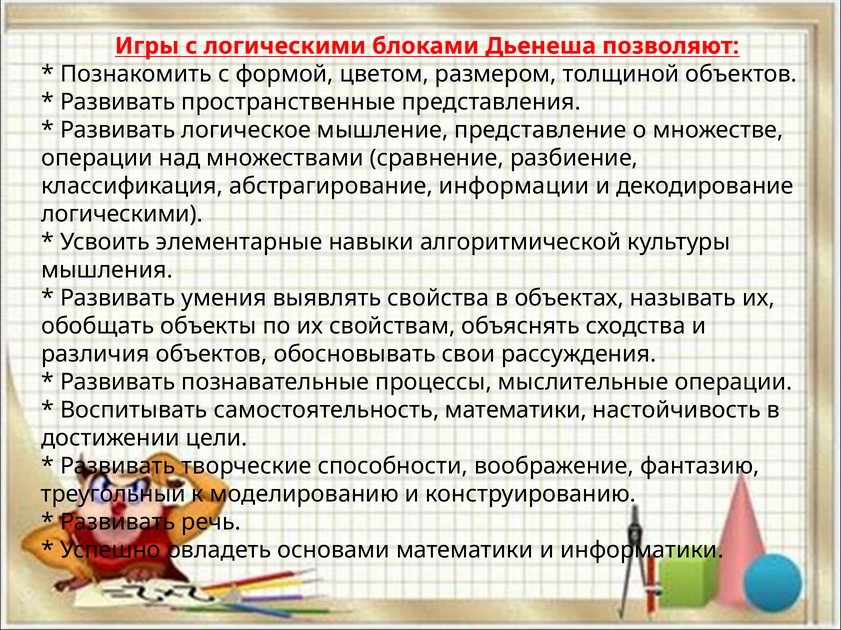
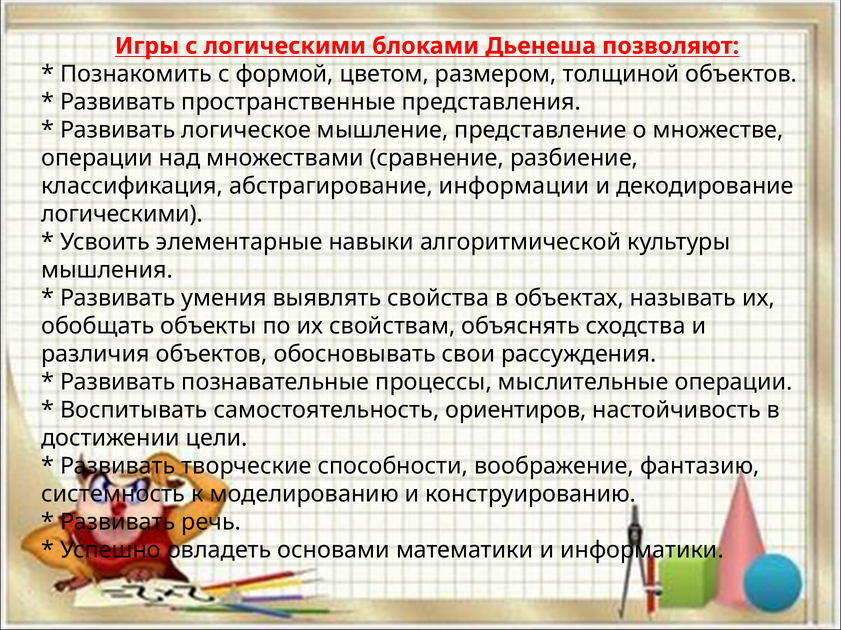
самостоятельность математики: математики -> ориентиров (516, 411)
треугольный: треугольный -> системность (113, 495)
